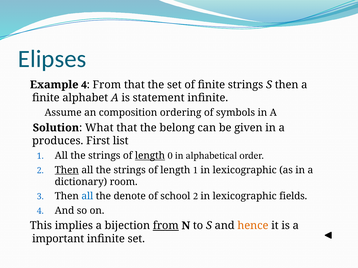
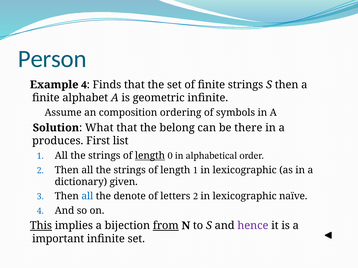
Elipses: Elipses -> Person (52, 59)
From: From -> Finds (107, 85)
statement: statement -> geometric (159, 98)
given: given -> there (248, 128)
Then underline: present -> none (67, 170)
room: room -> given (124, 182)
fields: fields -> naïve (293, 197)
school: school -> letters (175, 197)
This underline: none -> present (41, 226)
hence colour: orange -> purple (253, 226)
